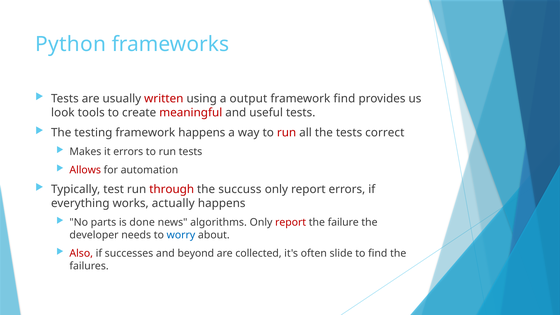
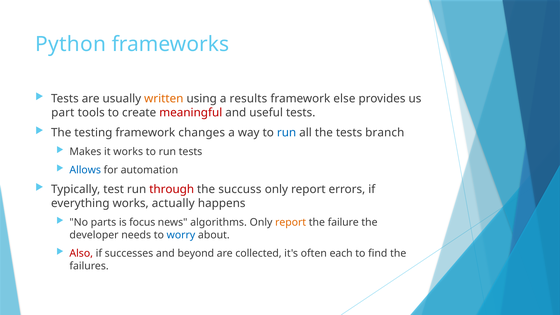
written colour: red -> orange (164, 99)
output: output -> results (248, 99)
framework find: find -> else (344, 99)
look: look -> part (63, 113)
framework happens: happens -> changes (202, 132)
run colour: red -> blue (287, 132)
correct: correct -> branch (385, 132)
it errors: errors -> works (128, 152)
Allows colour: red -> blue (85, 170)
done: done -> focus (142, 222)
report colour: red -> orange (291, 222)
slide: slide -> each (341, 253)
